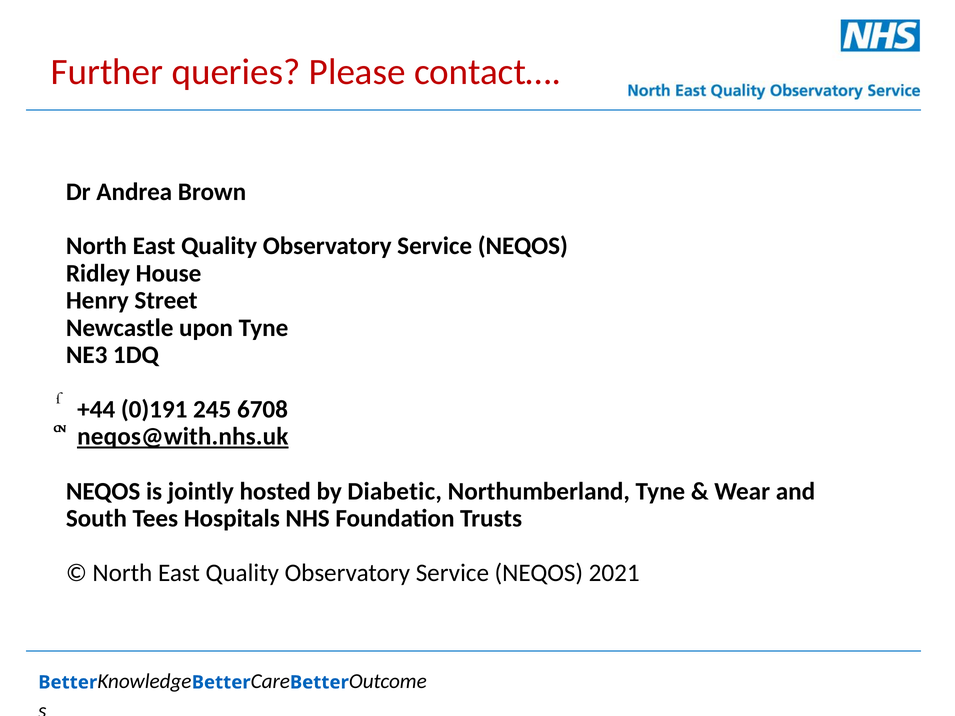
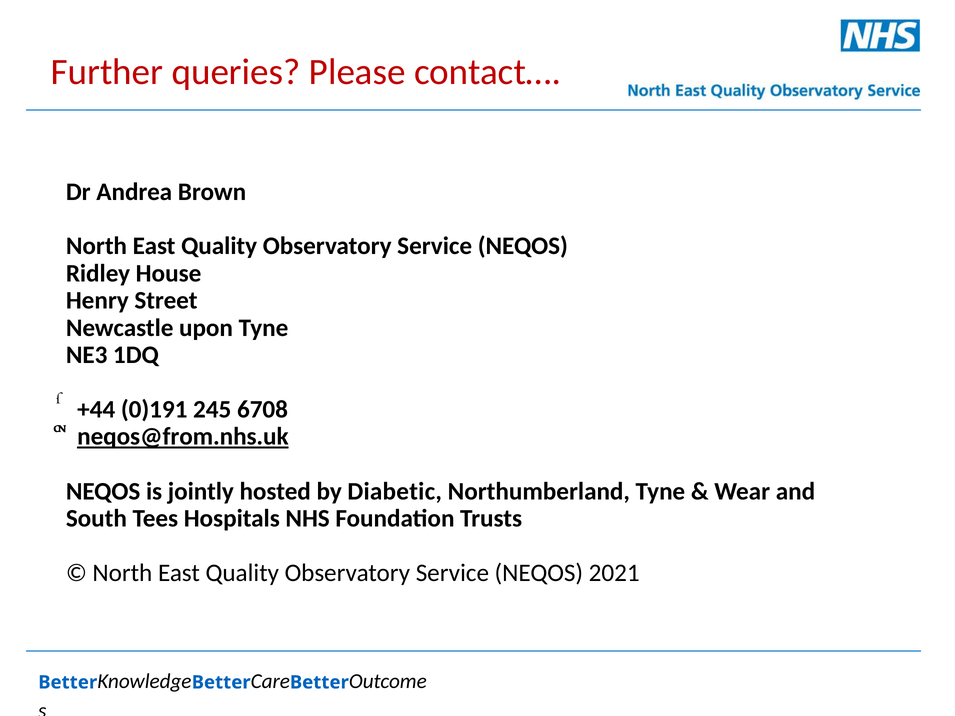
neqos@with.nhs.uk: neqos@with.nhs.uk -> neqos@from.nhs.uk (183, 437)
